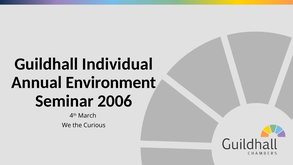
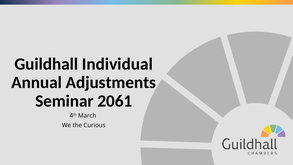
Environment: Environment -> Adjustments (111, 82)
2006: 2006 -> 2061 (115, 101)
